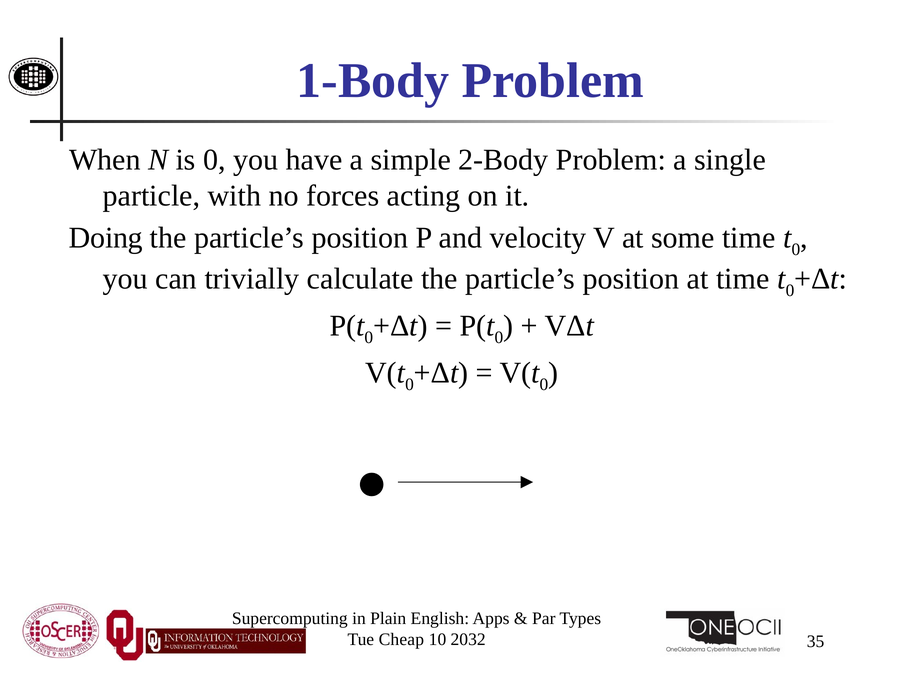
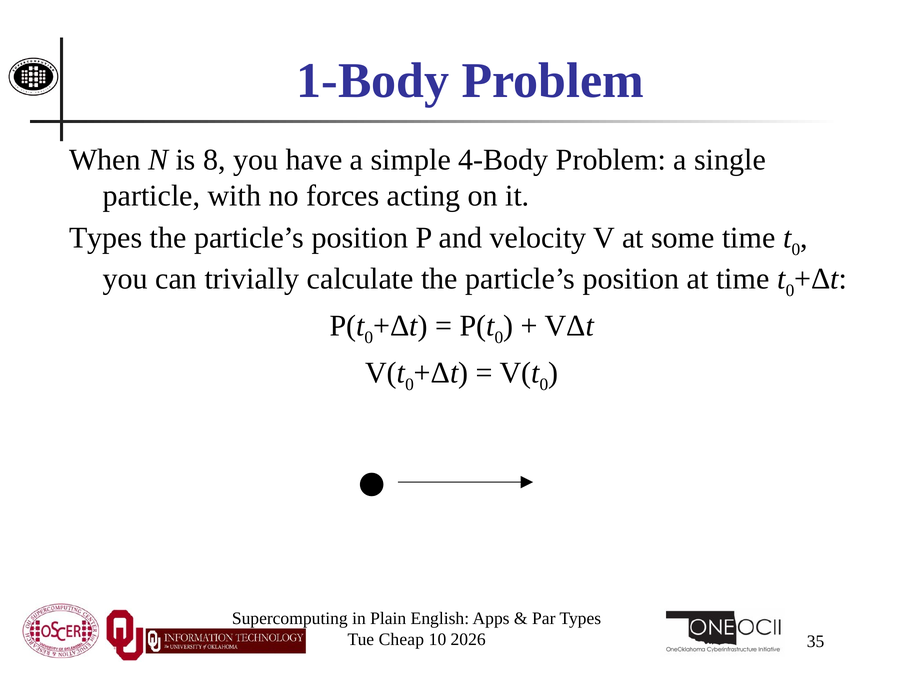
is 0: 0 -> 8 (214, 160)
2-Body: 2-Body -> 4-Body (503, 160)
Doing: Doing -> Types (106, 238)
2032: 2032 -> 2026 (468, 639)
